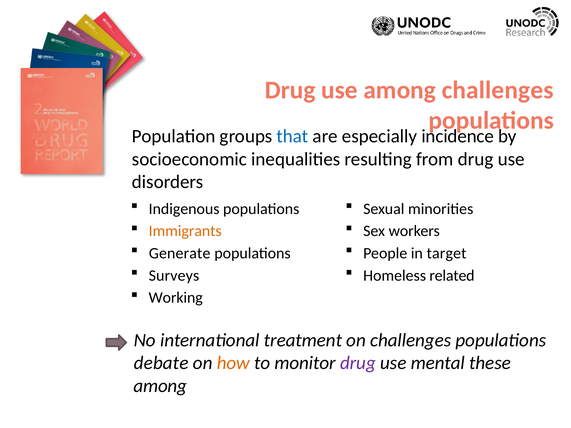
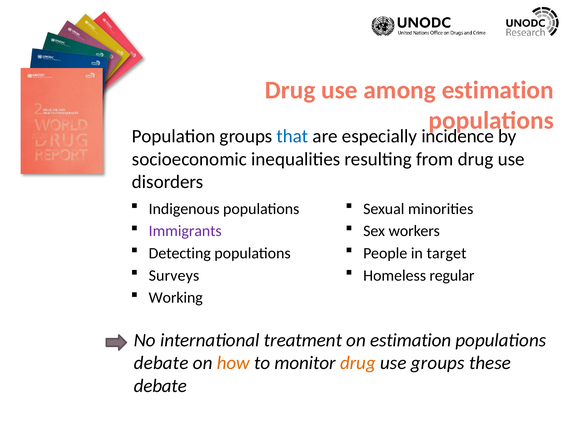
among challenges: challenges -> estimation (498, 90)
Immigrants colour: orange -> purple (185, 231)
Generate: Generate -> Detecting (180, 253)
related: related -> regular (452, 276)
on challenges: challenges -> estimation (411, 340)
drug colour: purple -> orange (358, 363)
use mental: mental -> groups (438, 363)
among: among -> debate (160, 386)
